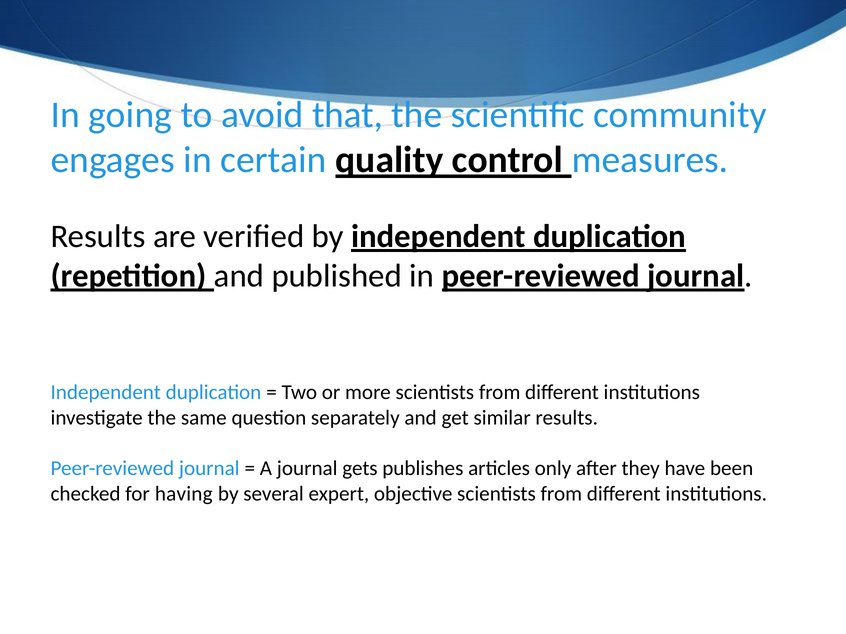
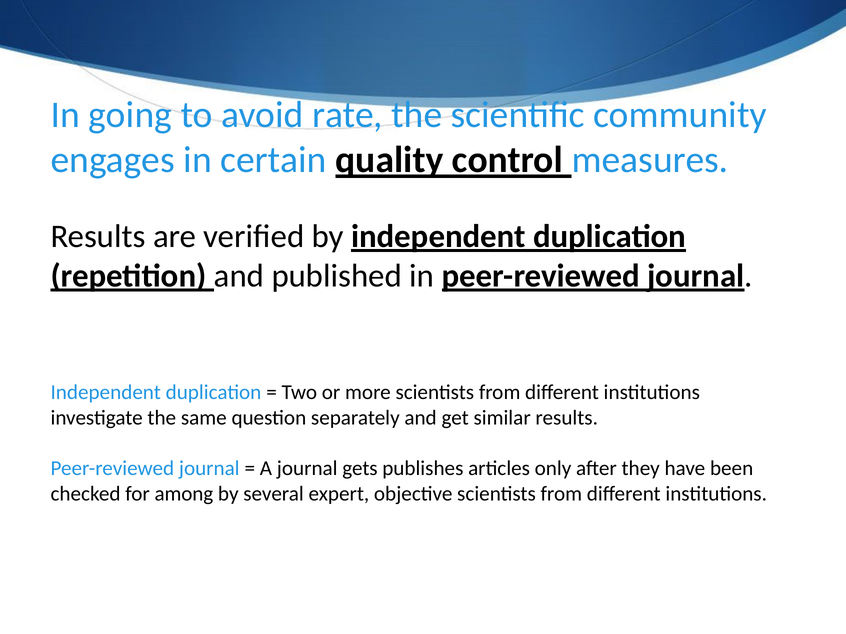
that: that -> rate (348, 115)
having: having -> among (184, 494)
